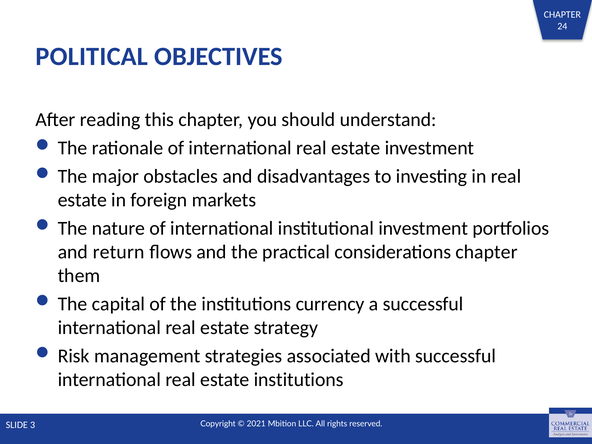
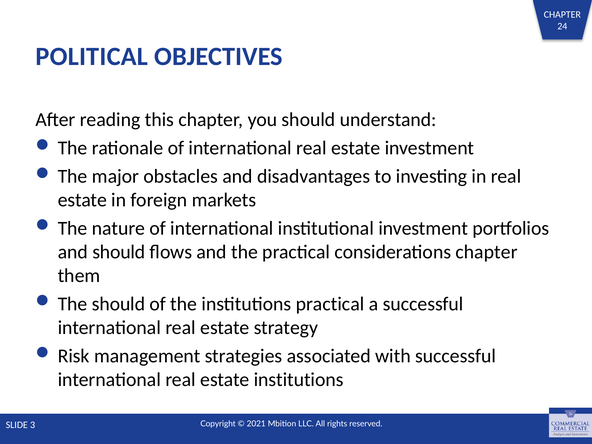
and return: return -> should (119, 252)
capital: capital -> should (119, 304)
institutions currency: currency -> practical (330, 304)
